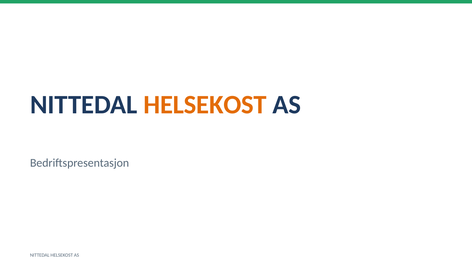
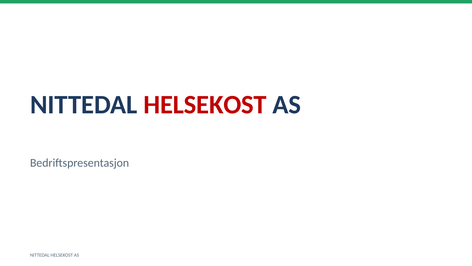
HELSEKOST colour: orange -> red (205, 105)
